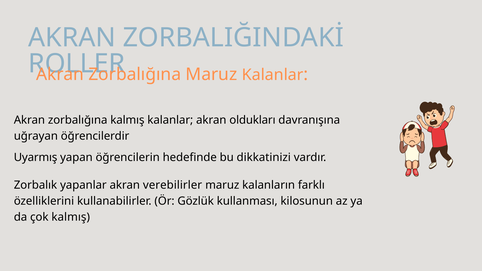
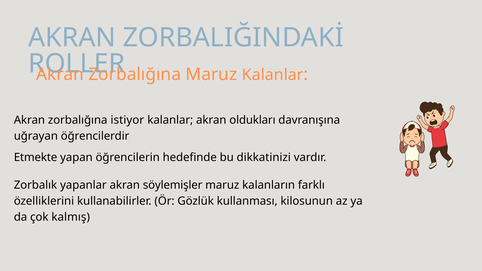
zorbalığına kalmış: kalmış -> istiyor (127, 120)
Uyarmış: Uyarmış -> Etmekte (36, 158)
verebilirler: verebilirler -> söylemişler (173, 185)
